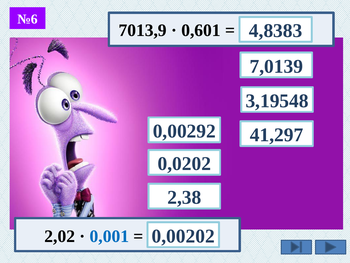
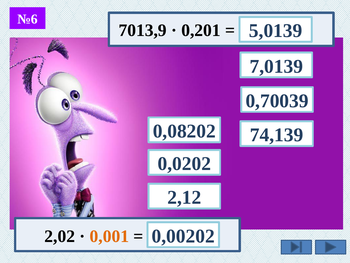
4,8383: 4,8383 -> 5,0139 (276, 31)
0,601: 0,601 -> 0,201 (201, 30)
3,19548: 3,19548 -> 0,70039 (277, 101)
0,00292: 0,00292 -> 0,08202 (184, 131)
41,297: 41,297 -> 74,139 (277, 135)
2,38: 2,38 -> 2,12 (184, 197)
0,001 colour: blue -> orange (109, 236)
